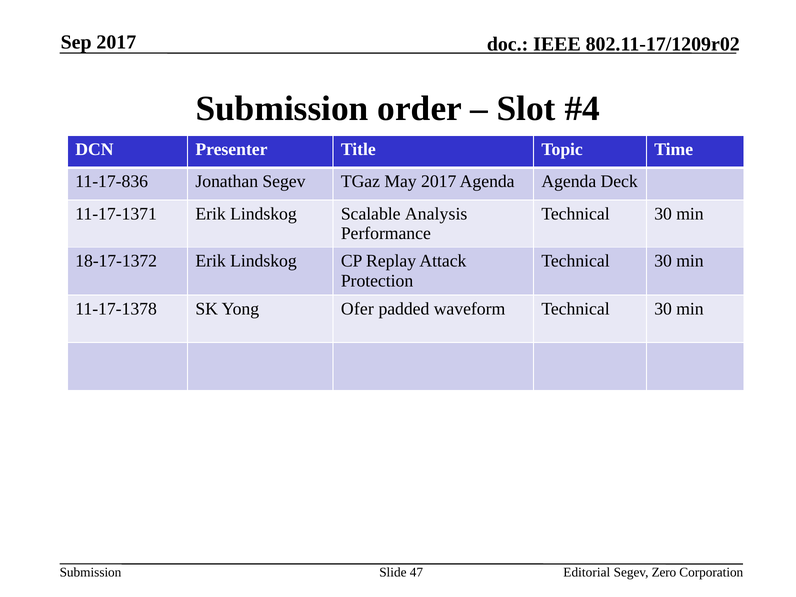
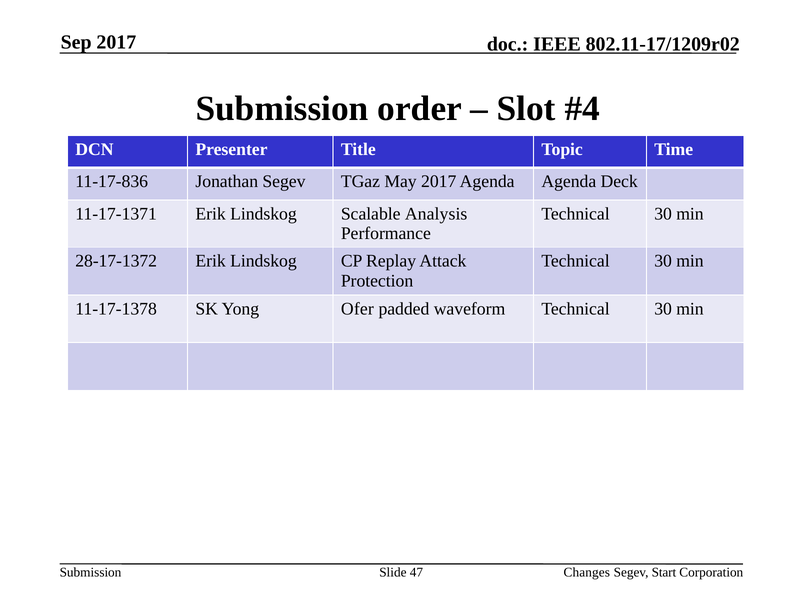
18-17-1372: 18-17-1372 -> 28-17-1372 (116, 261)
Editorial: Editorial -> Changes (587, 573)
Zero: Zero -> Start (664, 573)
